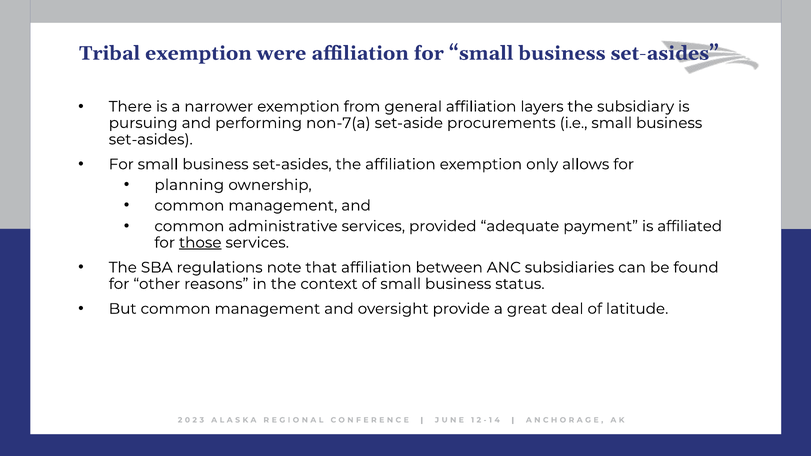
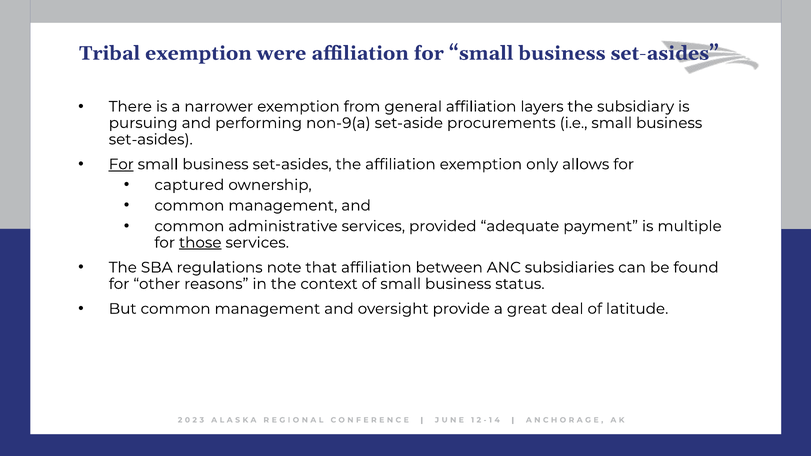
non-7(a: non-7(a -> non-9(a (338, 123)
For underline: none -> present (121, 164)
planning: planning -> captured (189, 185)
affiliated: affiliated -> multiple (690, 226)
